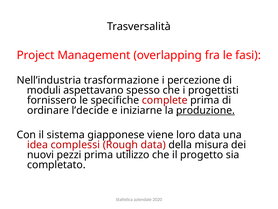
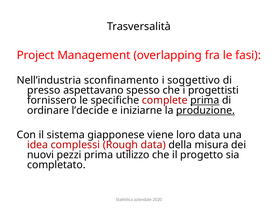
trasformazione: trasformazione -> sconfinamento (121, 80)
percezione: percezione -> soggettivo (194, 80)
moduli: moduli -> presso (44, 90)
prima underline: none -> present (205, 100)
